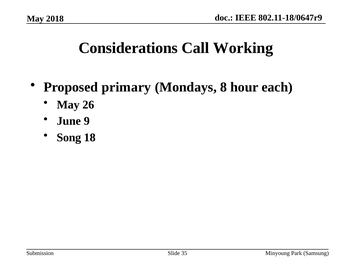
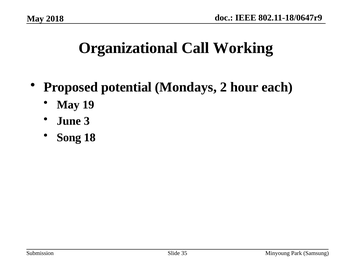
Considerations: Considerations -> Organizational (128, 48)
primary: primary -> potential (126, 87)
8: 8 -> 2 (224, 87)
26: 26 -> 19 (88, 105)
9: 9 -> 3 (87, 121)
